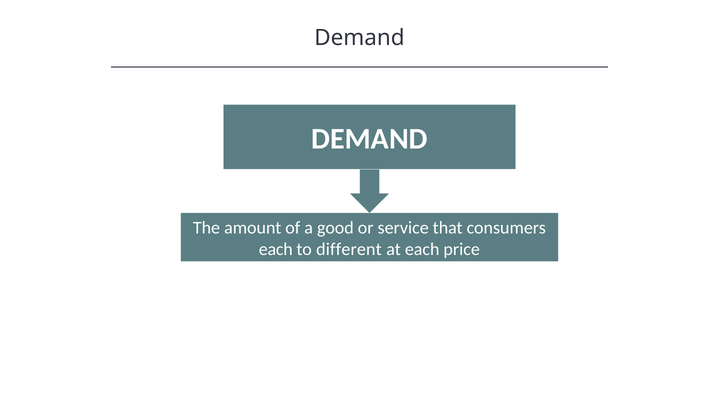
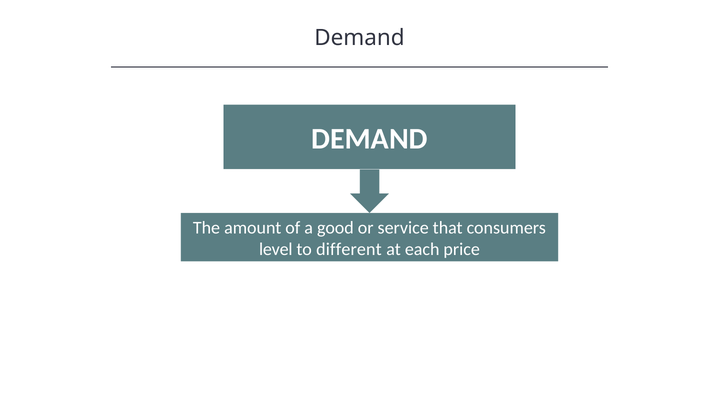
each: each -> level (276, 249)
